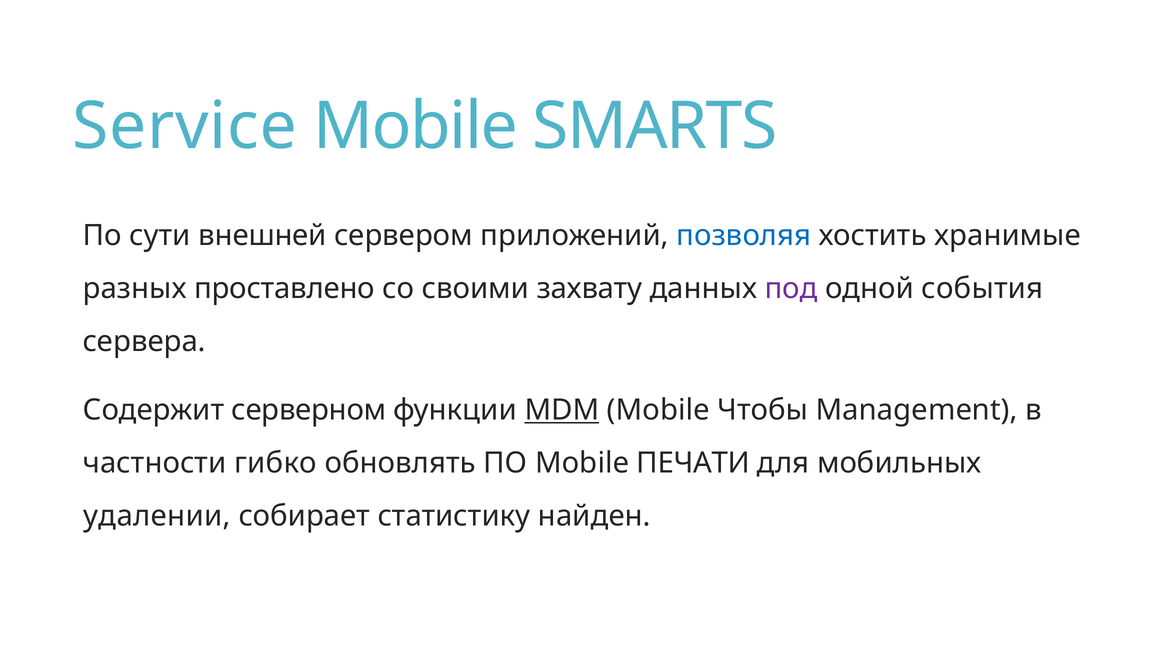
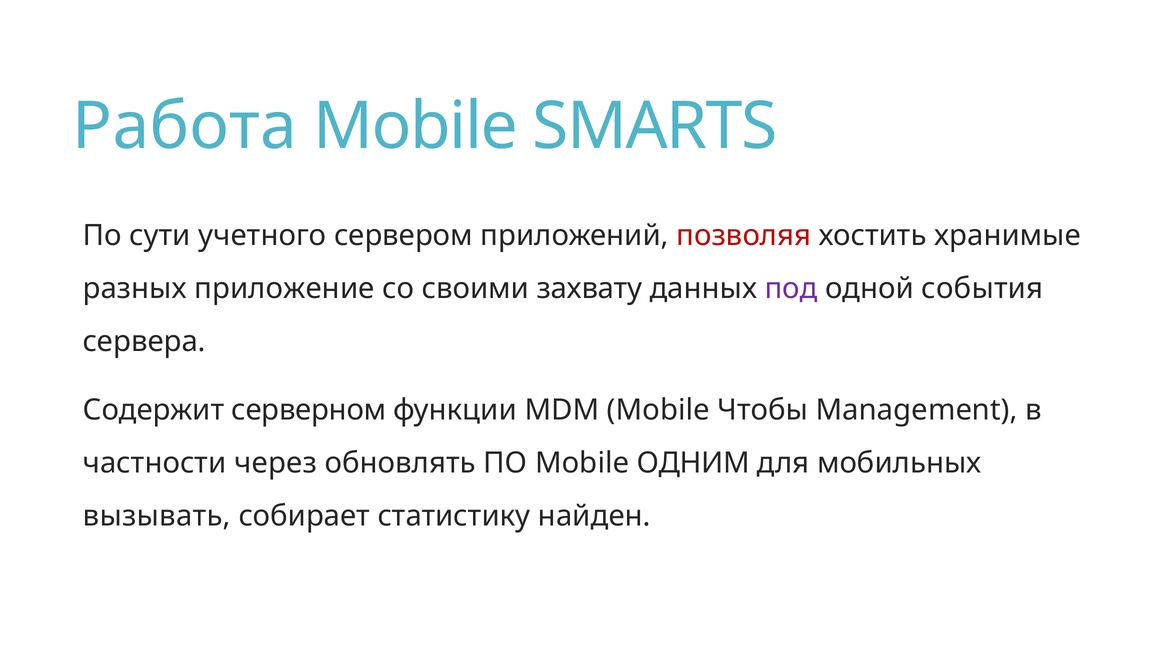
Service: Service -> Работа (185, 126)
внешней: внешней -> учетного (262, 236)
позволяя colour: blue -> red (744, 236)
проставлено: проставлено -> приложение (284, 288)
MDM underline: present -> none (562, 410)
гибко: гибко -> через (276, 463)
ПЕЧАТИ: ПЕЧАТИ -> ОДНИМ (693, 463)
удалении: удалении -> вызывать (157, 516)
